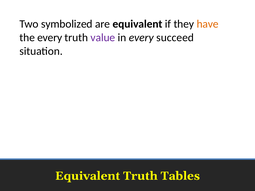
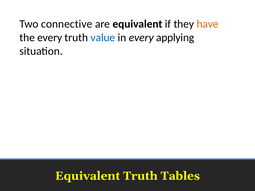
symbolized: symbolized -> connective (67, 24)
value colour: purple -> blue (103, 38)
succeed: succeed -> applying (175, 38)
